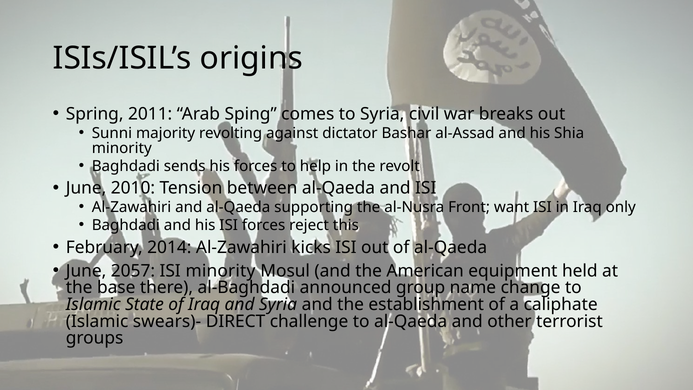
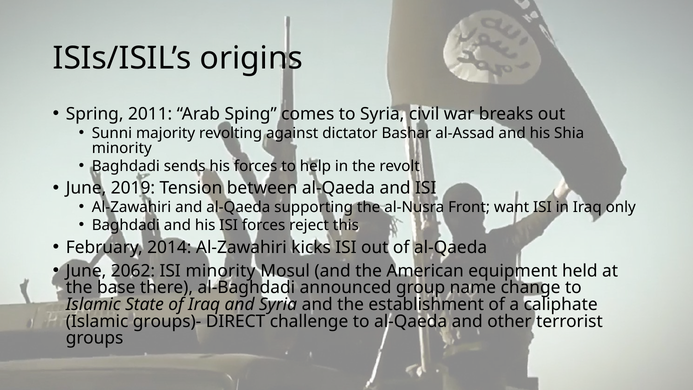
2010: 2010 -> 2019 (133, 188)
2057: 2057 -> 2062 (133, 271)
swears)-: swears)- -> groups)- (167, 321)
